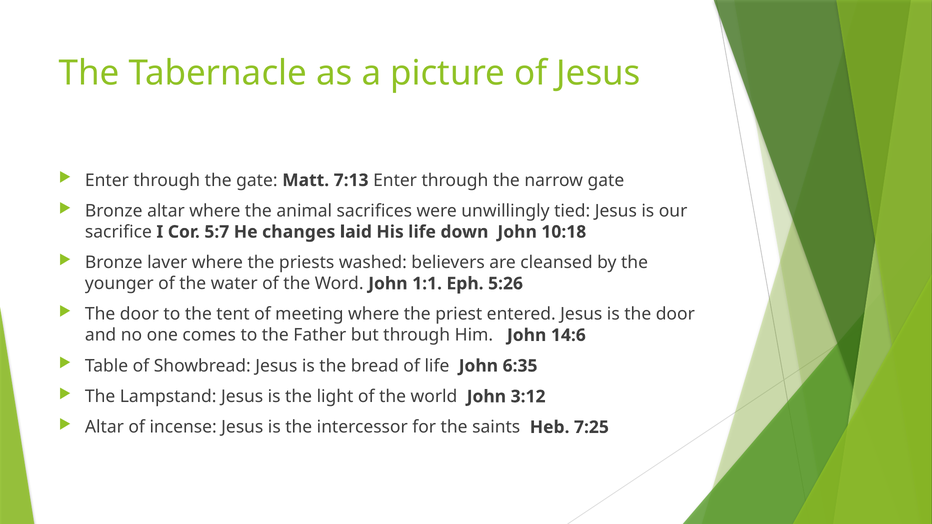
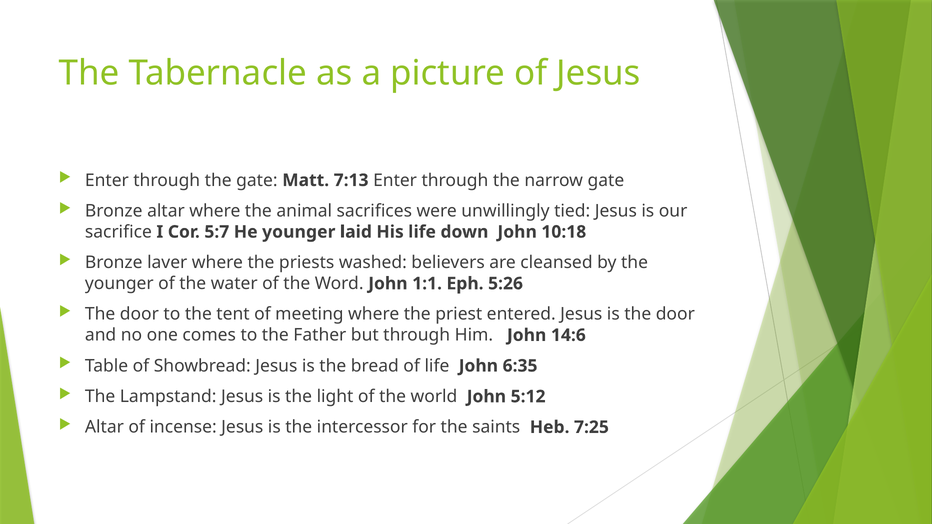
He changes: changes -> younger (299, 232)
3:12: 3:12 -> 5:12 (528, 397)
